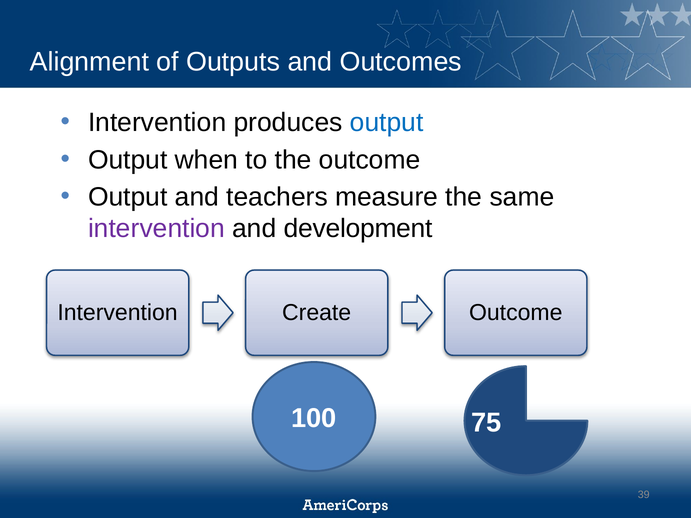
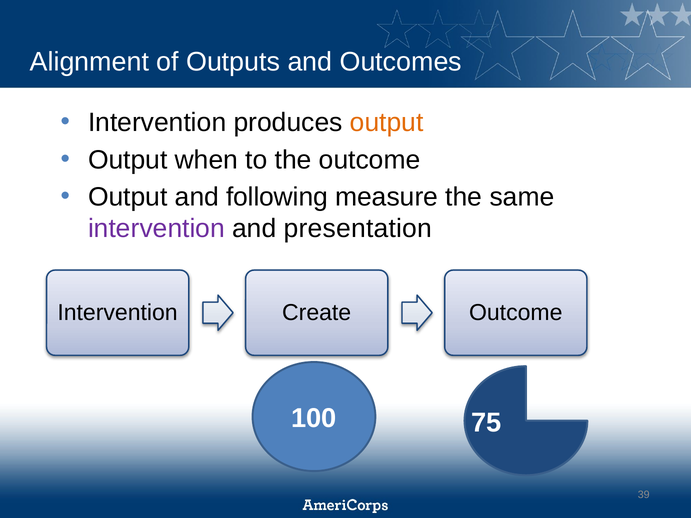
output colour: blue -> orange (387, 123)
teachers: teachers -> following (277, 197)
development: development -> presentation (358, 229)
